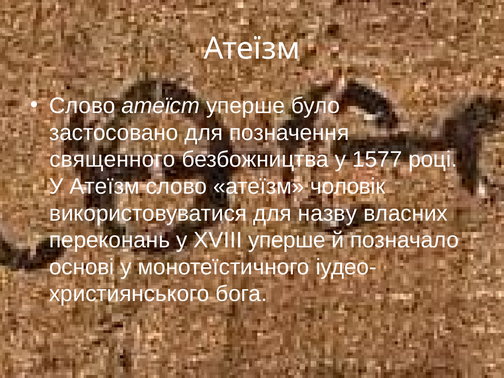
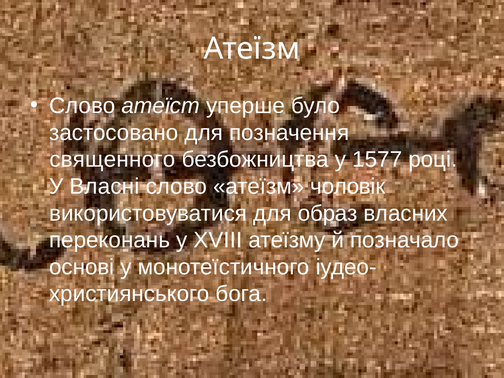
У Атеїзм: Атеїзм -> Власні (104, 186)
назву: назву -> образ (328, 213)
XVIII уперше: уперше -> атеїзму (287, 240)
